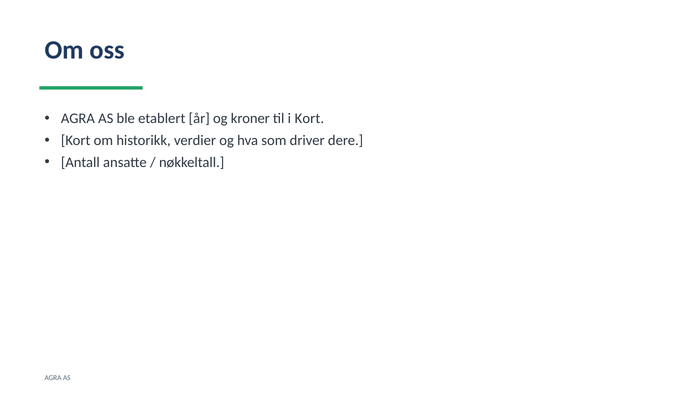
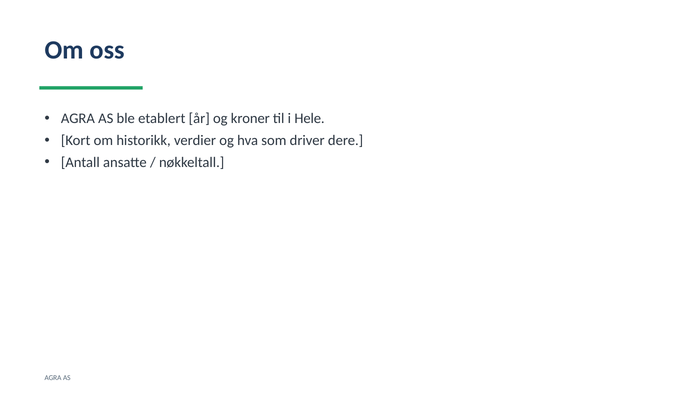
i Kort: Kort -> Hele (310, 119)
